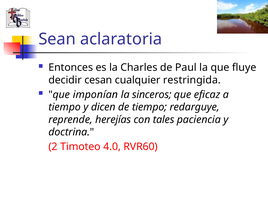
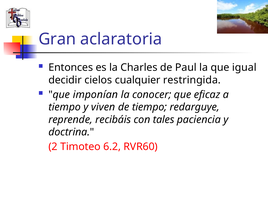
Sean: Sean -> Gran (57, 39)
fluye: fluye -> igual (244, 67)
cesan: cesan -> cielos (98, 80)
sinceros: sinceros -> conocer (152, 95)
dicen: dicen -> viven (103, 107)
herejías: herejías -> recibáis (113, 120)
4.0: 4.0 -> 6.2 (112, 147)
